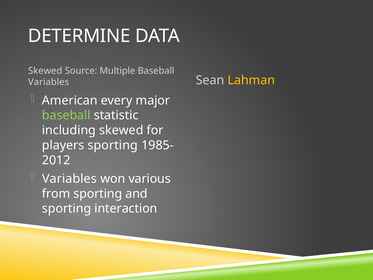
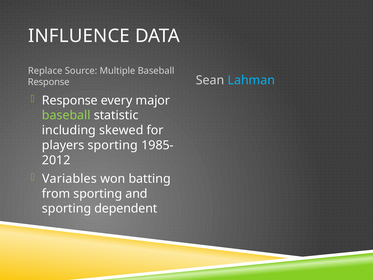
DETERMINE: DETERMINE -> INFLUENCE (79, 36)
Skewed: Skewed -> Replace (45, 71)
Variables: Variables -> Response (49, 82)
Lahman colour: yellow -> light blue (251, 80)
American: American -> Response (70, 100)
various: various -> batting (150, 179)
interaction: interaction -> dependent (126, 208)
